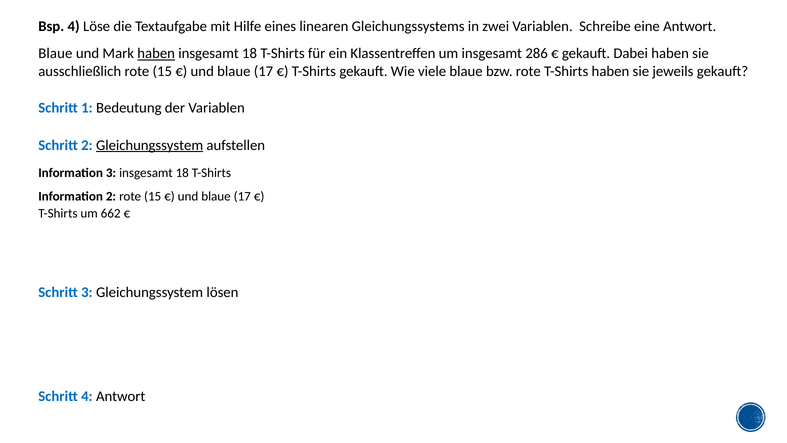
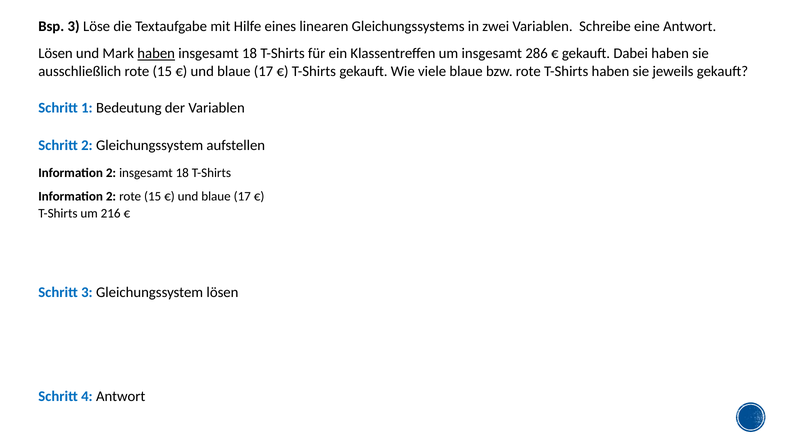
Bsp 4: 4 -> 3 (74, 27)
Blaue: Blaue -> Lösen (55, 53)
Gleichungssystem underline: present -> none (150, 145)
3: 3 -> 2 (111, 173)
662: 662 -> 216 (111, 213)
